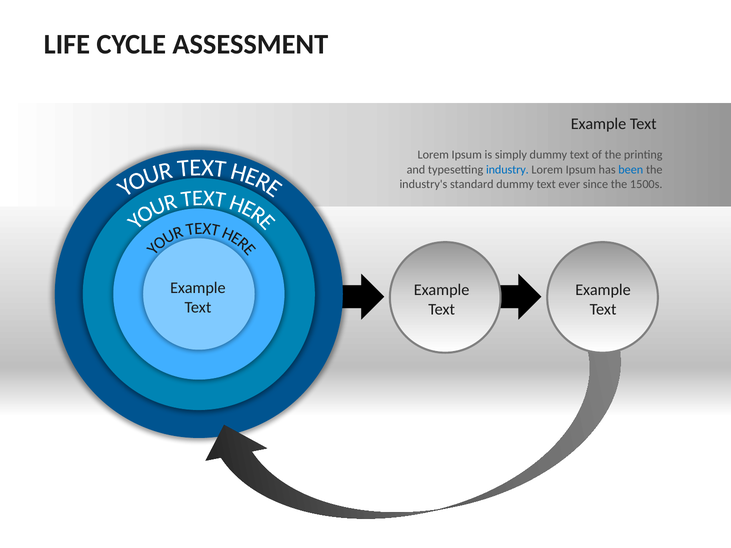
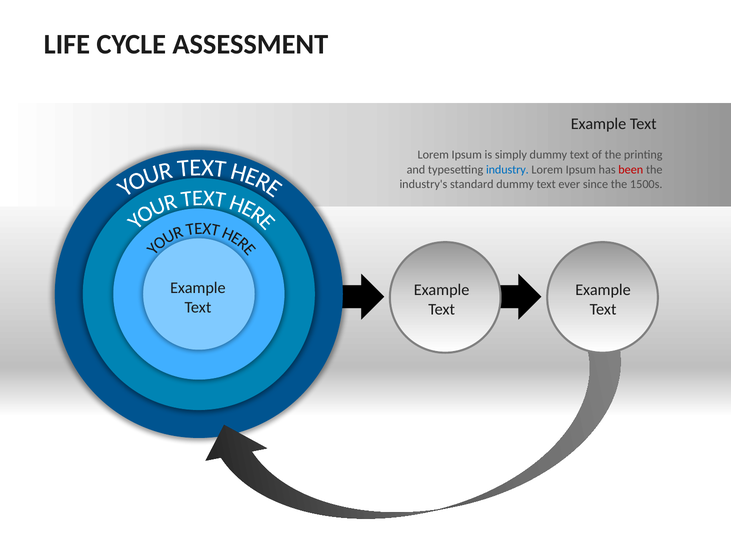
been colour: blue -> red (631, 170)
